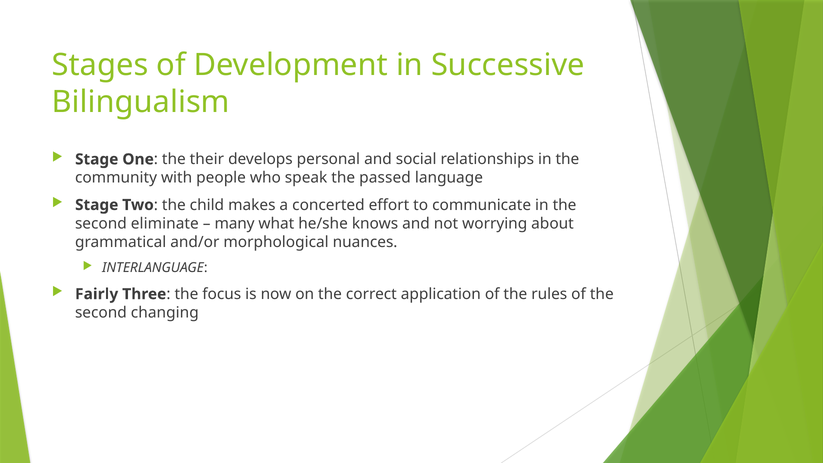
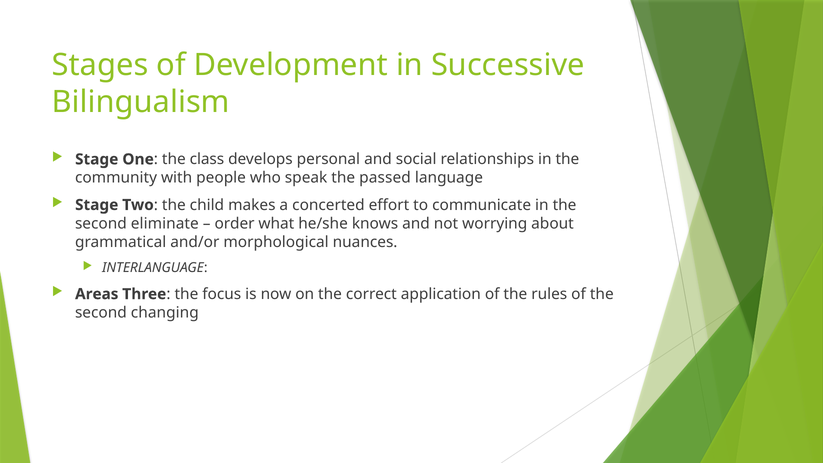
their: their -> class (207, 159)
many: many -> order (235, 223)
Fairly: Fairly -> Areas (97, 294)
